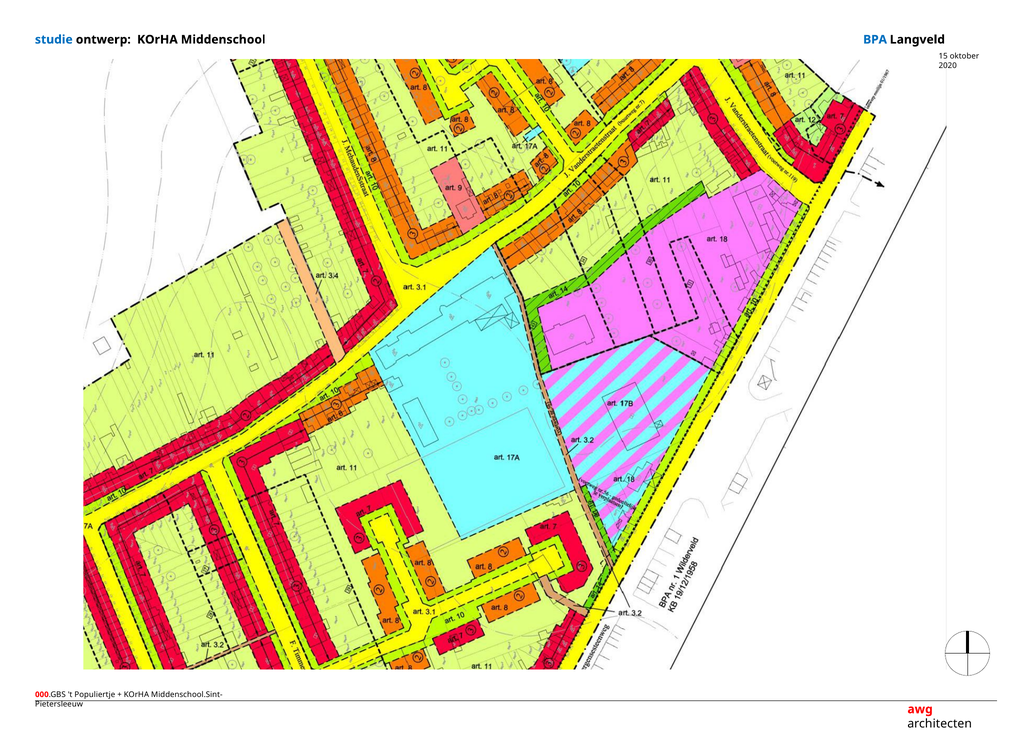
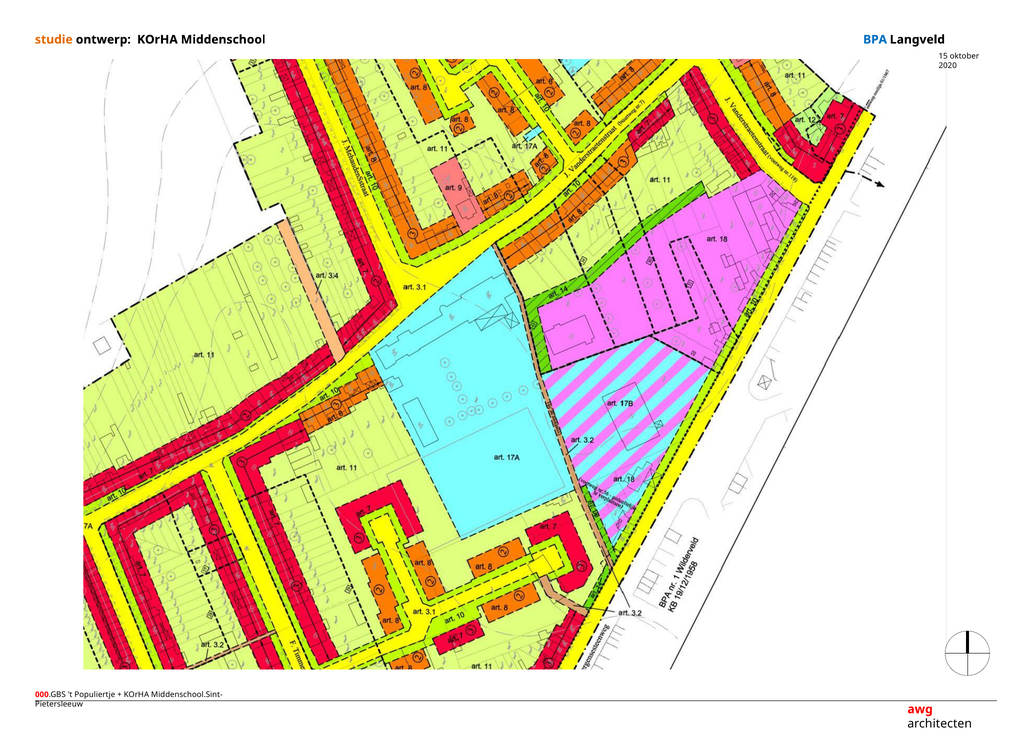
studie colour: blue -> orange (54, 40)
